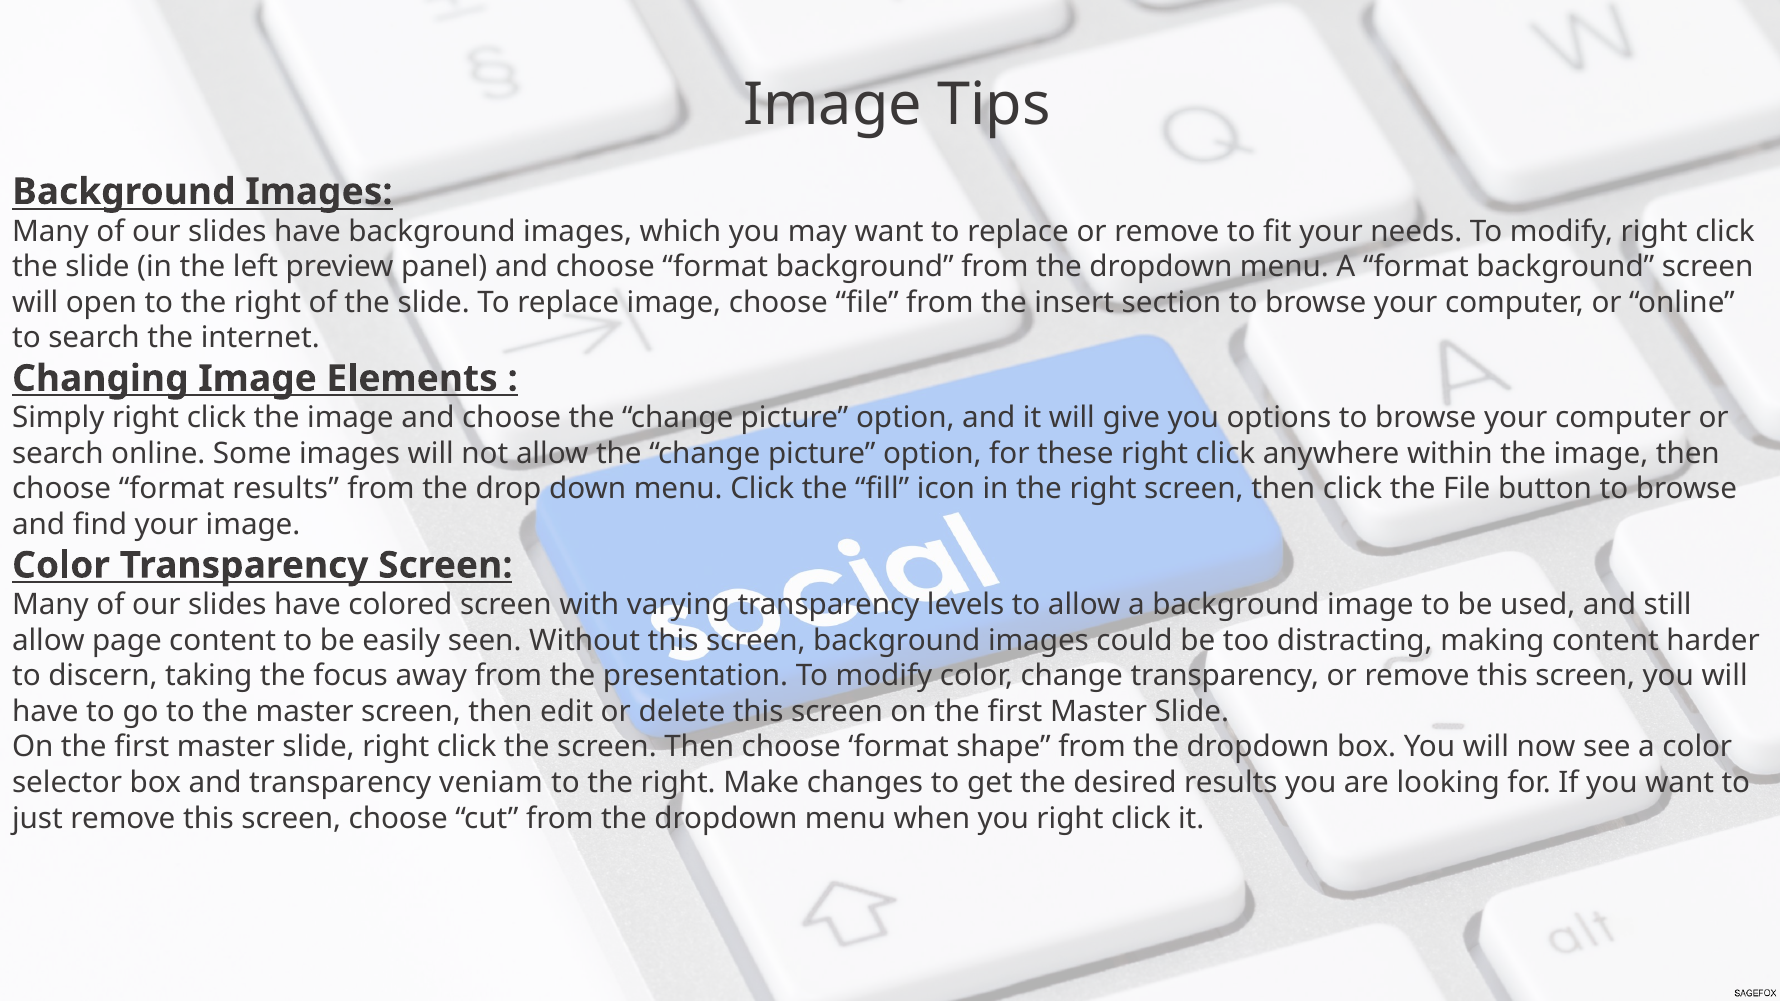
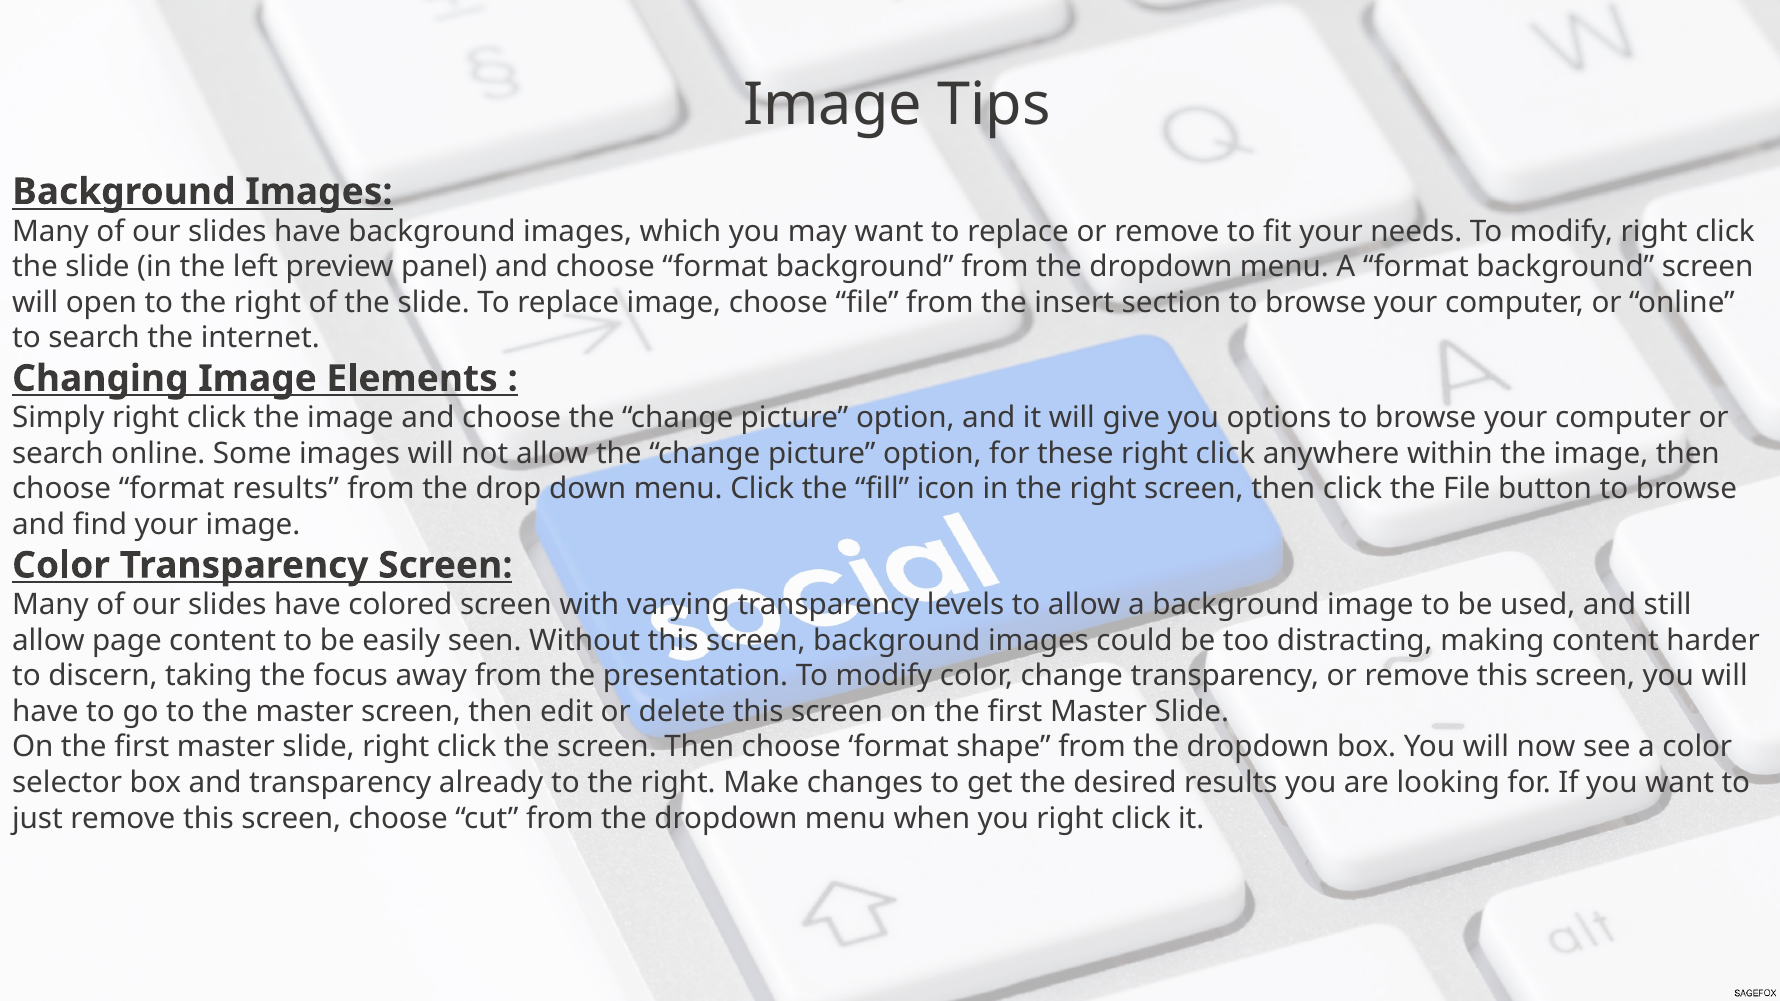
veniam: veniam -> already (491, 783)
